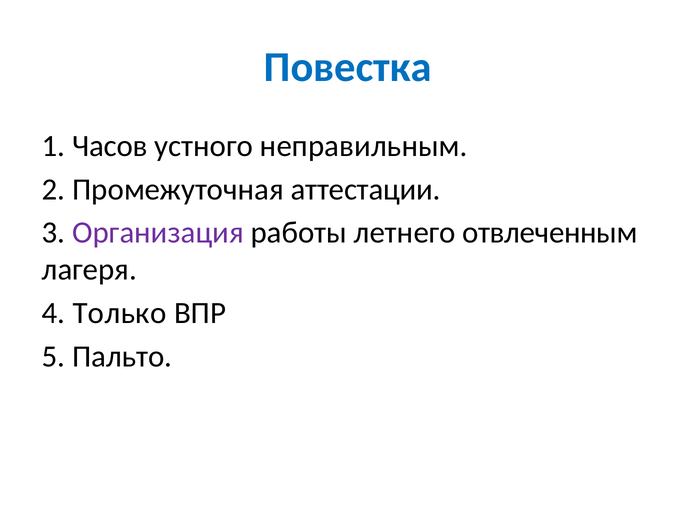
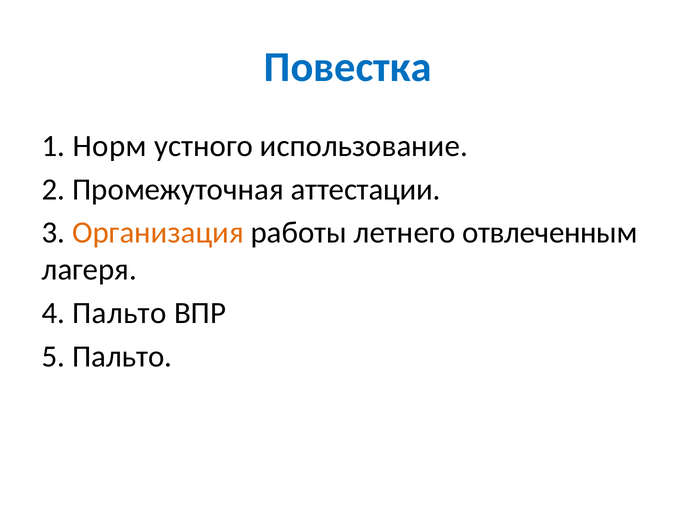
Часов: Часов -> Норм (110, 146)
неправильным: неправильным -> использование (364, 146)
Организация colour: purple -> orange (158, 233)
4 Только: Только -> Пальто (119, 313)
